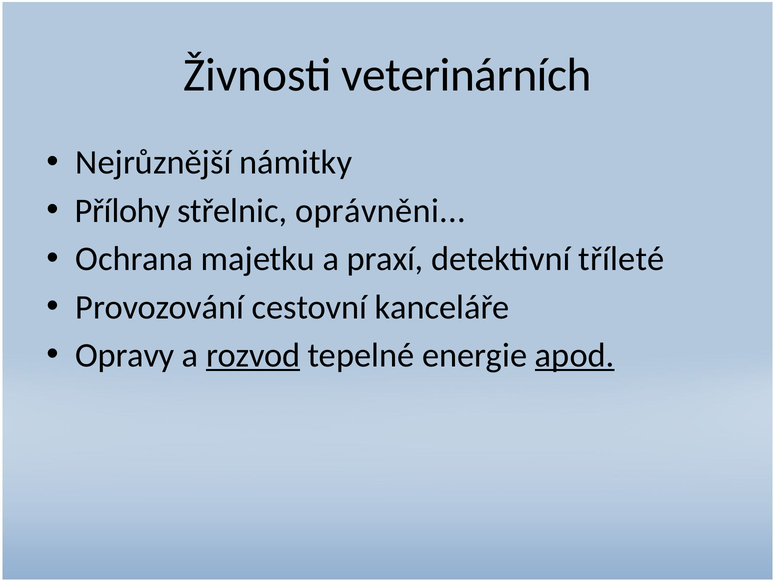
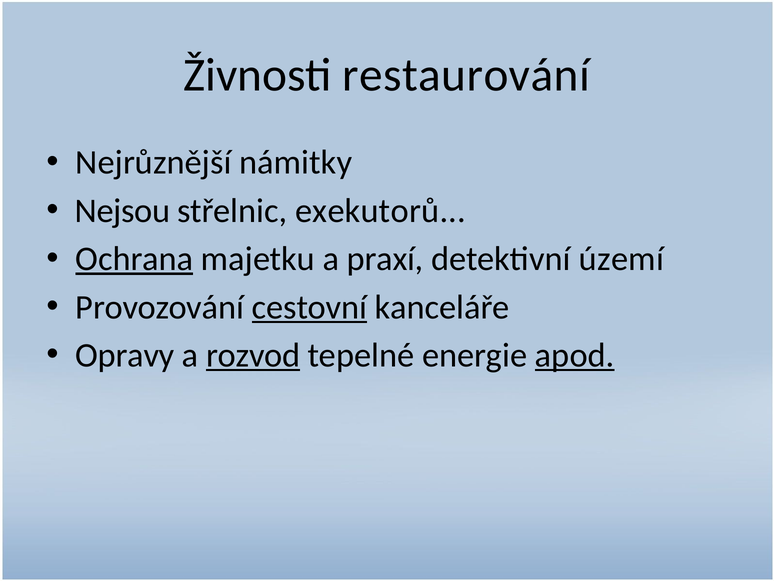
veterinárních: veterinárních -> restaurování (466, 75)
Přílohy: Přílohy -> Nejsou (123, 211)
oprávněni: oprávněni -> exekutorů (381, 211)
Ochrana underline: none -> present (134, 259)
tříleté: tříleté -> území (621, 259)
cestovní underline: none -> present (310, 307)
